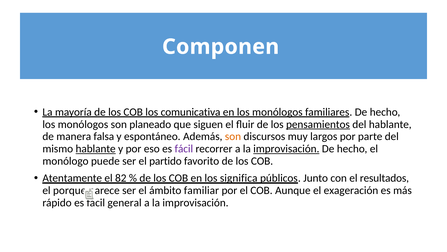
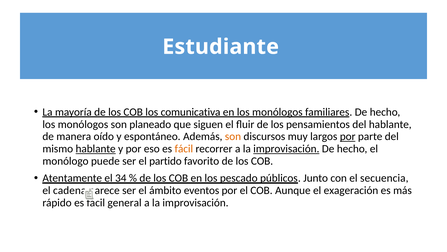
Componen: Componen -> Estudiante (221, 47)
pensamientos underline: present -> none (318, 124)
falsa: falsa -> oído (104, 136)
por underline: none -> present (348, 136)
fácil colour: purple -> orange (184, 149)
82: 82 -> 34 (121, 178)
significa: significa -> pescado (239, 178)
resultados: resultados -> secuencia (384, 178)
porque: porque -> cadena (70, 190)
familiar: familiar -> eventos (202, 190)
